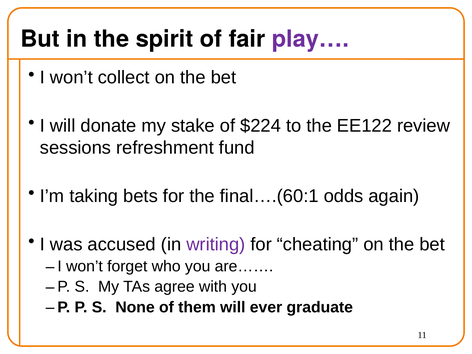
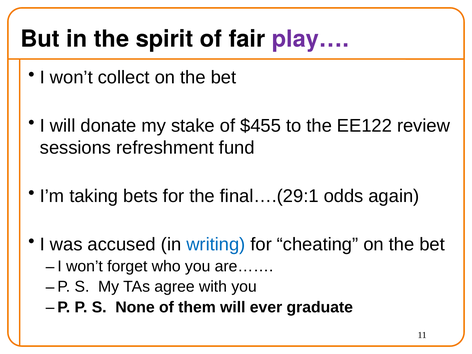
$224: $224 -> $455 (261, 126)
final….(60:1: final….(60:1 -> final….(29:1 (269, 196)
writing colour: purple -> blue (216, 244)
